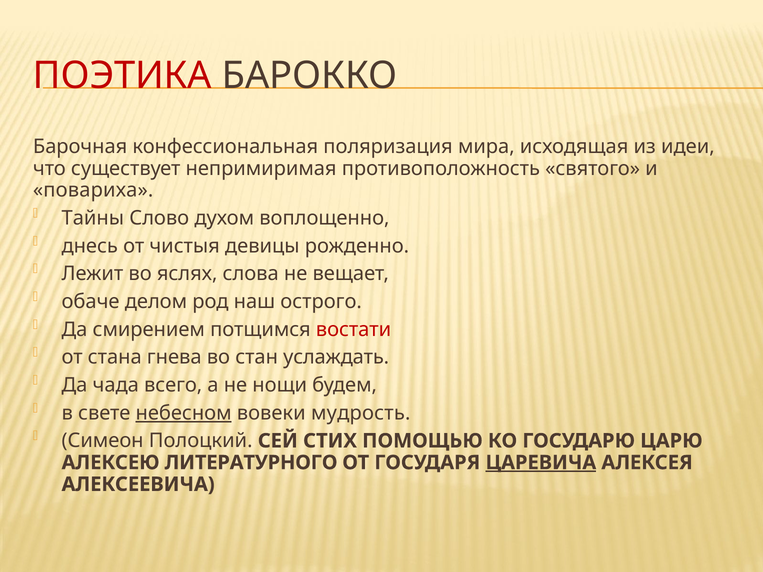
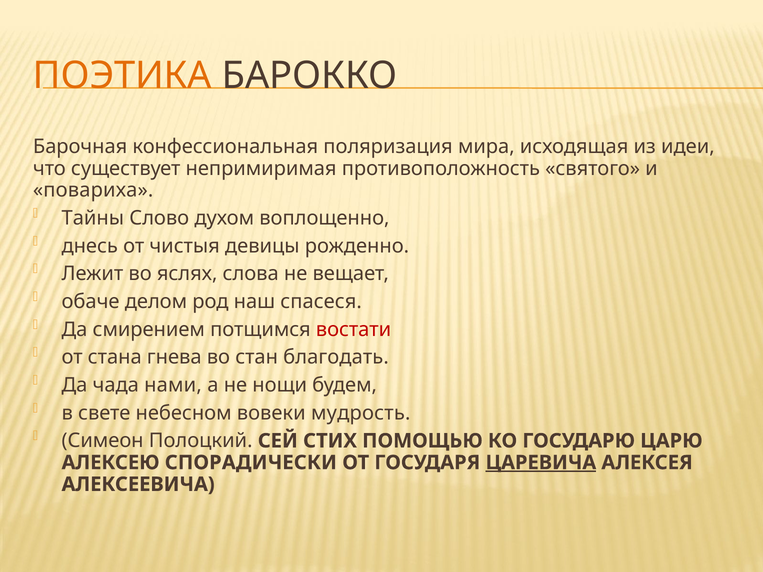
ПОЭТИКА colour: red -> orange (122, 76)
острого: острого -> спасеся (321, 302)
услаждать: услаждать -> благодать (336, 357)
всего: всего -> нами (173, 385)
небесном underline: present -> none (184, 413)
ЛИТЕРАТУРНОГО: ЛИТЕРАТУРНОГО -> СПОРАДИЧЕСКИ (251, 463)
